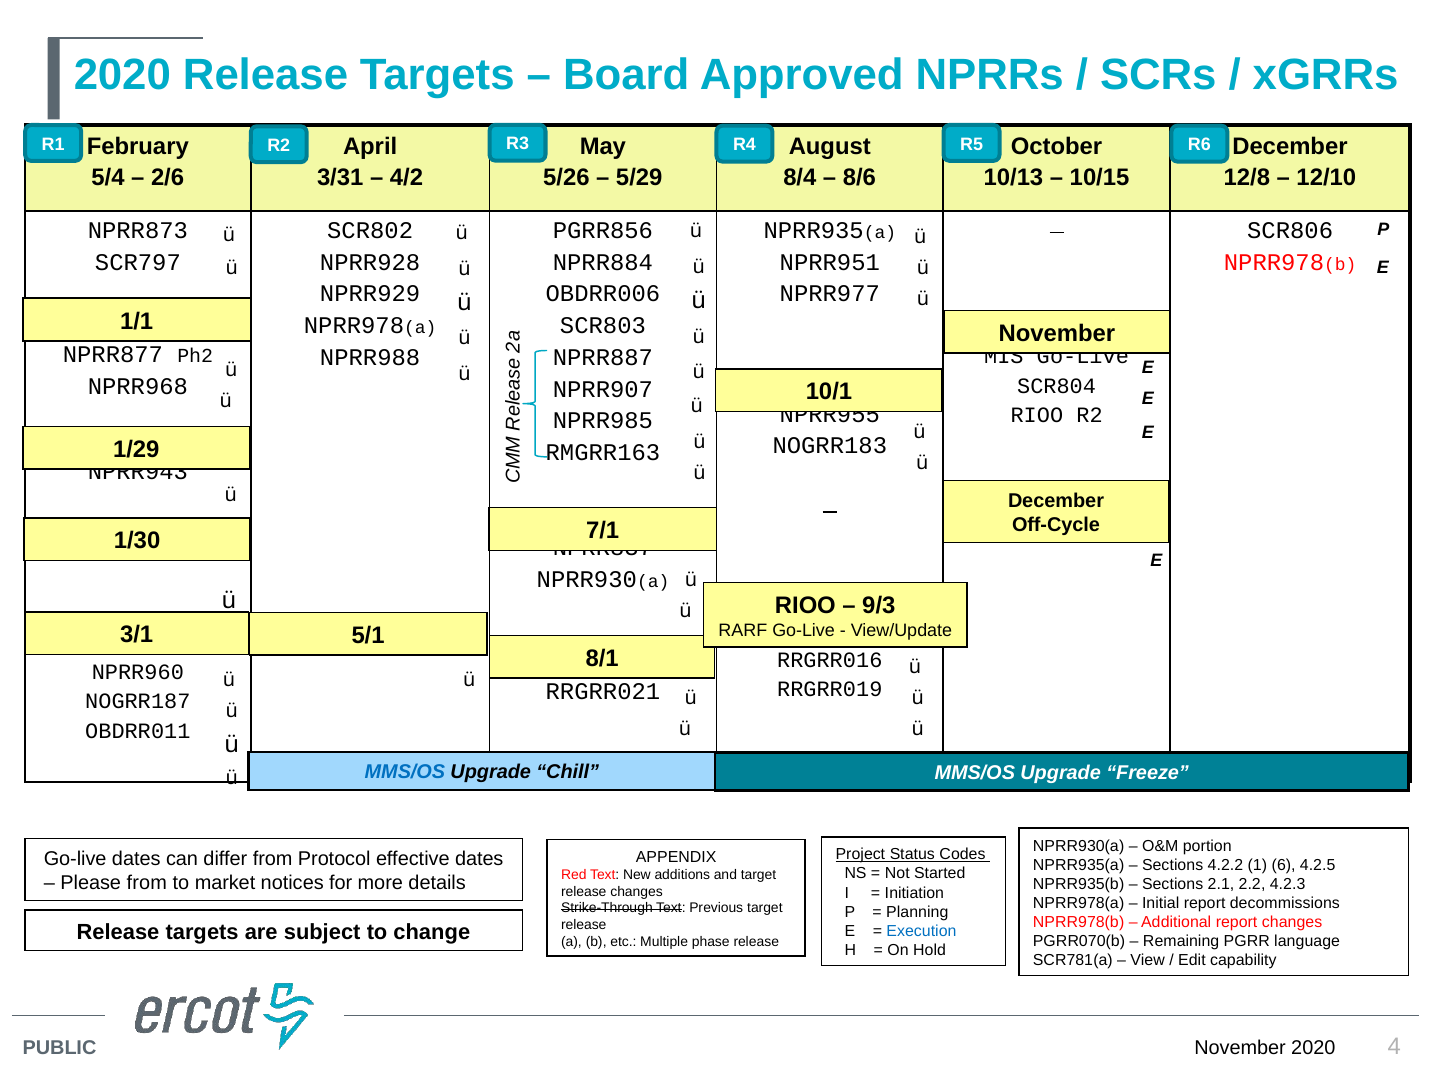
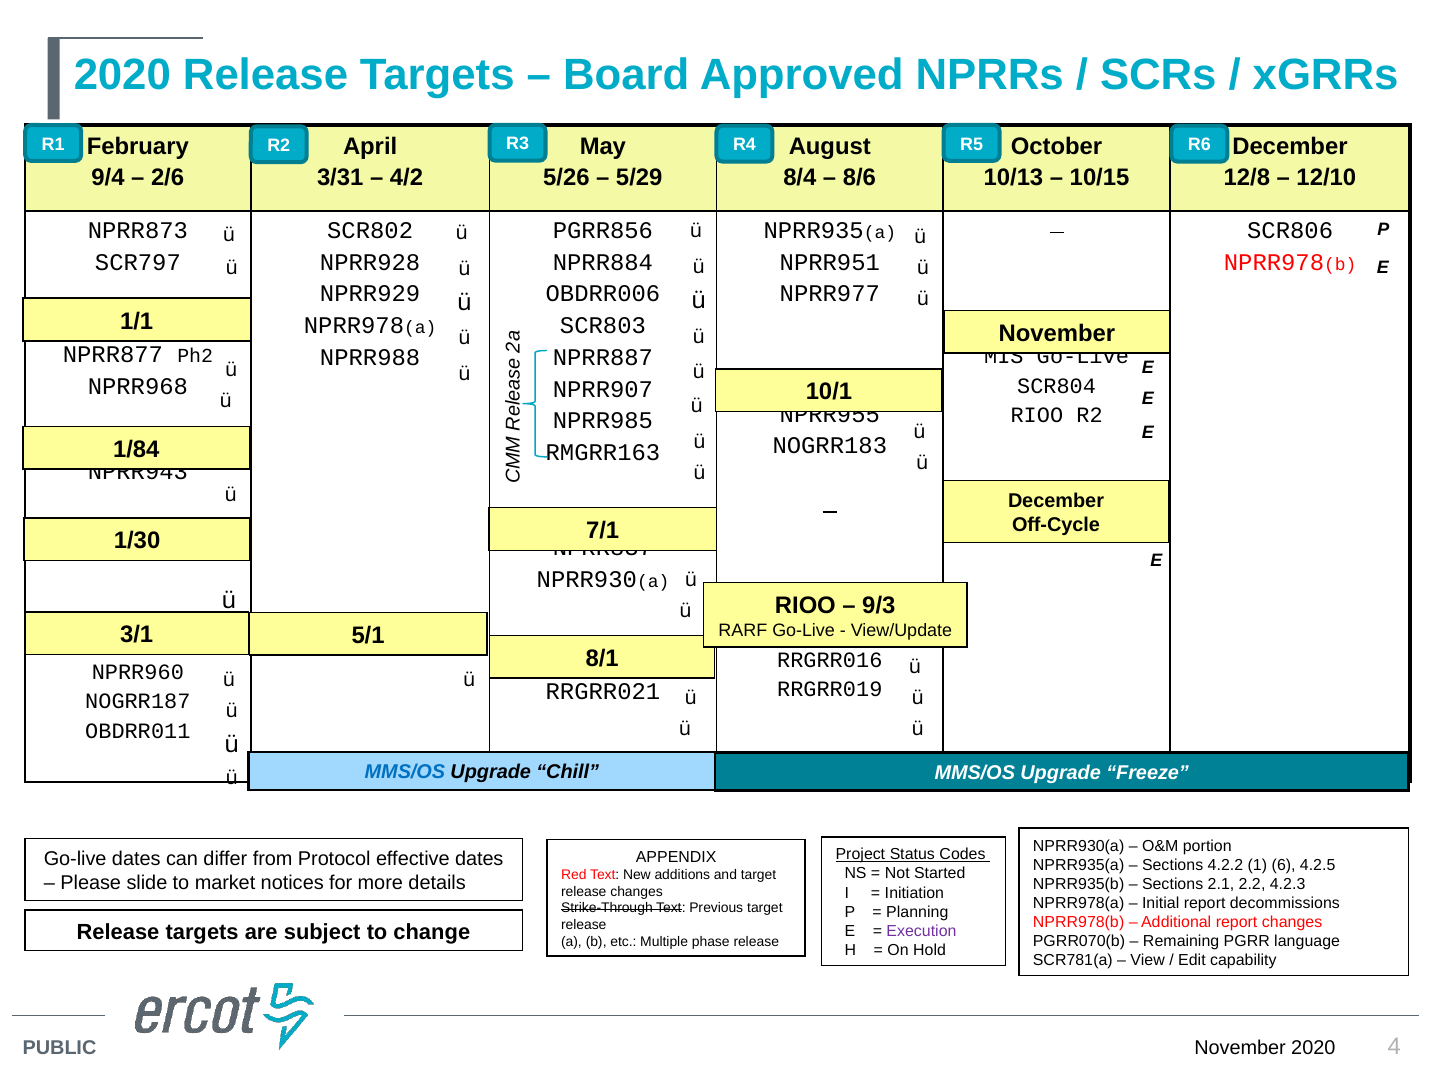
5/4: 5/4 -> 9/4 (108, 178)
1/29: 1/29 -> 1/84 (136, 449)
Please from: from -> slide (147, 883)
Execution colour: blue -> purple (921, 931)
